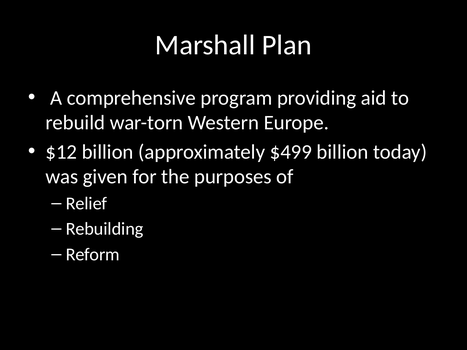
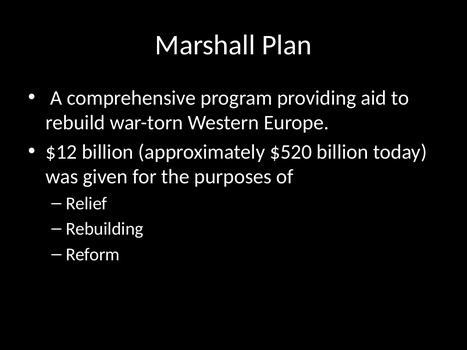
$499: $499 -> $520 (291, 152)
